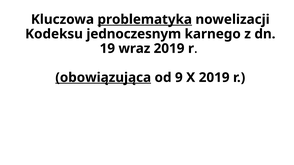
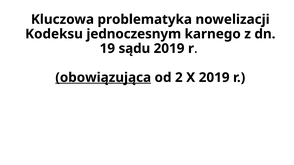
problematyka underline: present -> none (145, 19)
wraz: wraz -> sądu (134, 49)
9: 9 -> 2 (179, 78)
